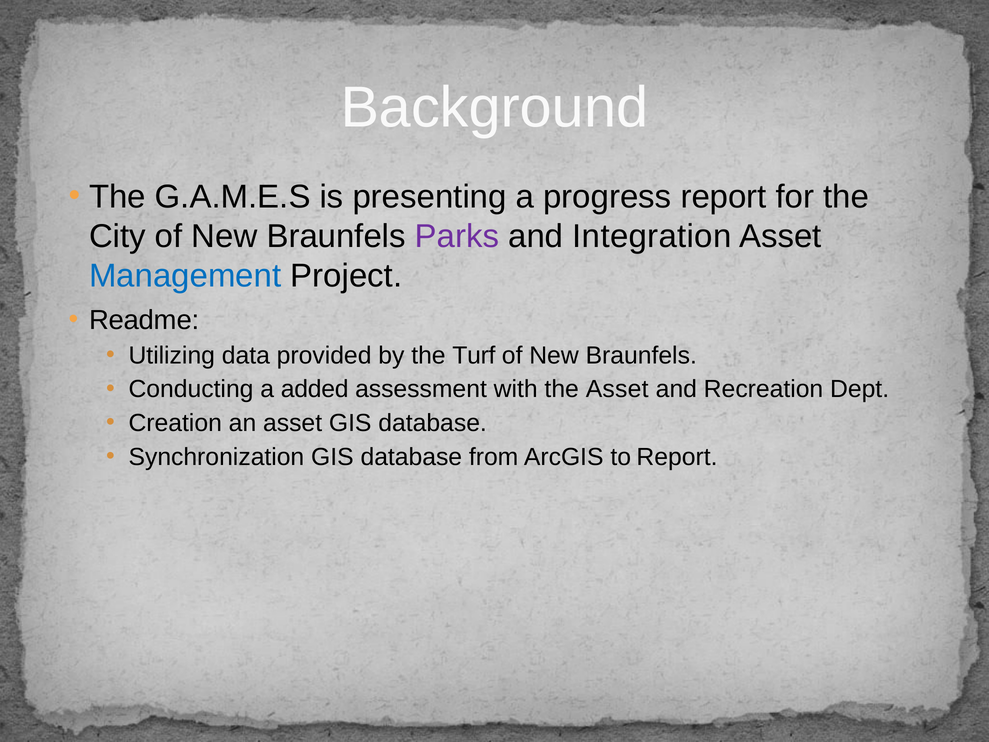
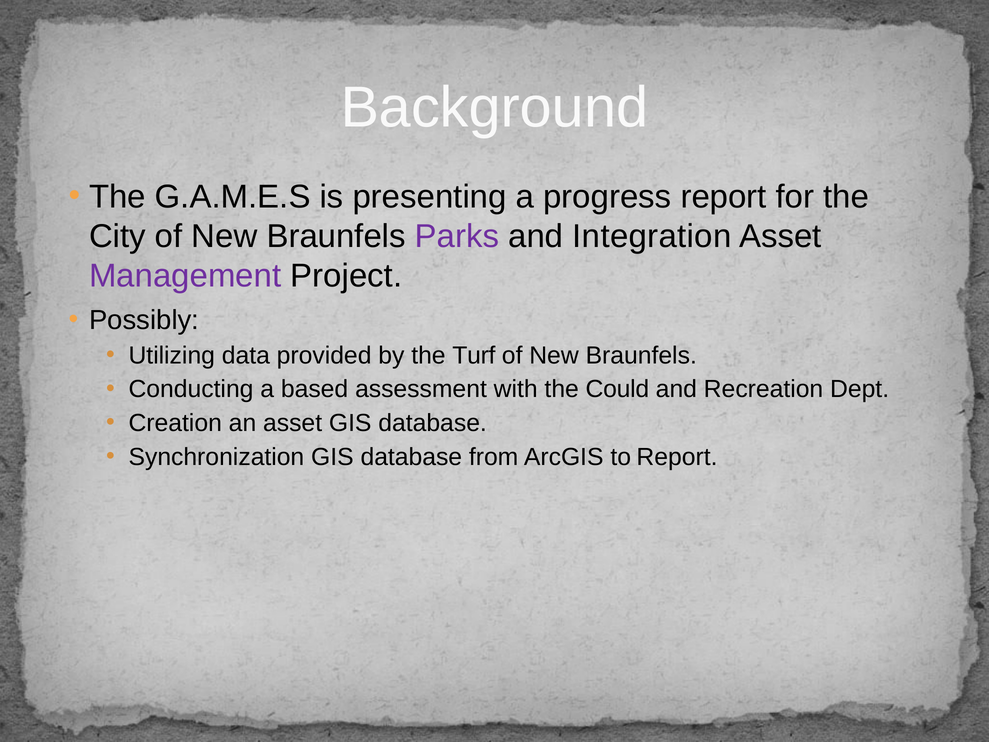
Management colour: blue -> purple (185, 276)
Readme: Readme -> Possibly (144, 320)
added: added -> based (315, 389)
the Asset: Asset -> Could (617, 389)
